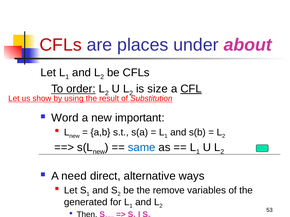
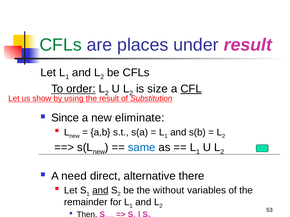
CFLs colour: red -> green (61, 45)
under about: about -> result (248, 45)
Word: Word -> Since (65, 118)
important: important -> eliminate (140, 118)
ways: ways -> there (192, 176)
and underline: none -> present (100, 191)
remove: remove -> without (169, 191)
generated: generated -> remainder (86, 203)
